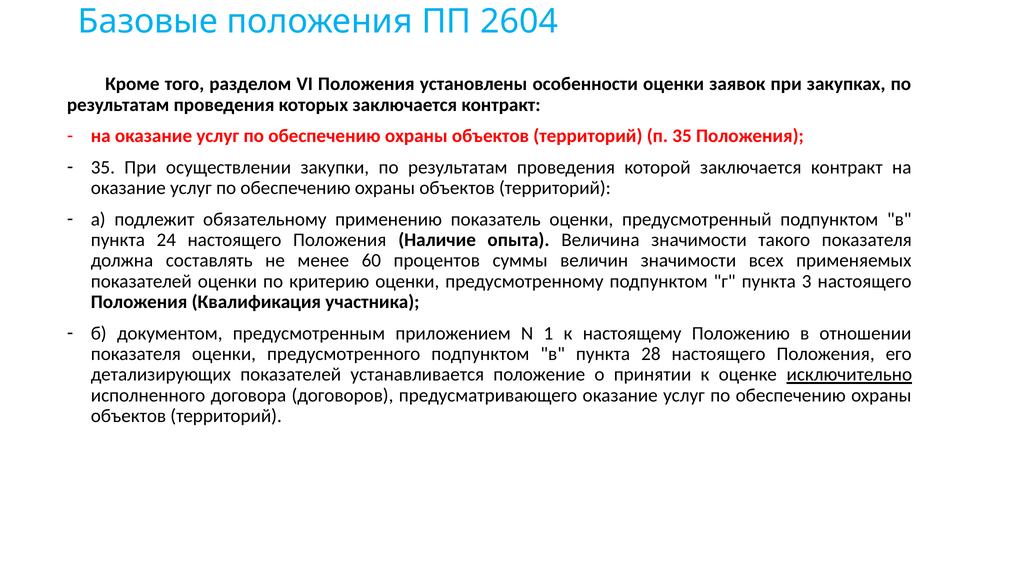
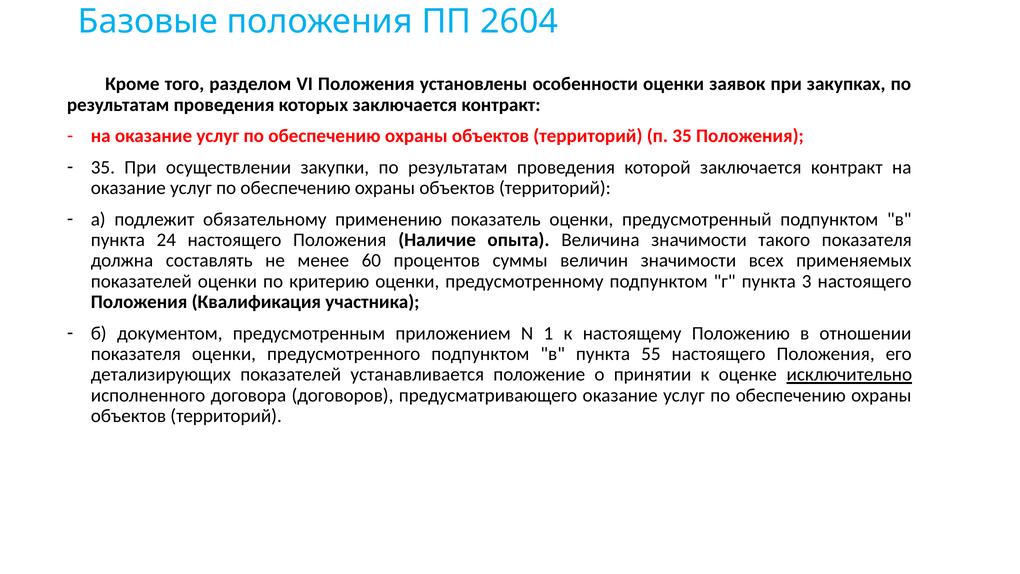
28: 28 -> 55 (651, 354)
